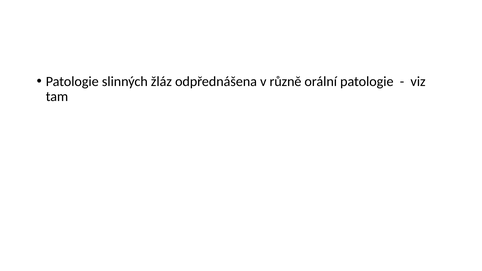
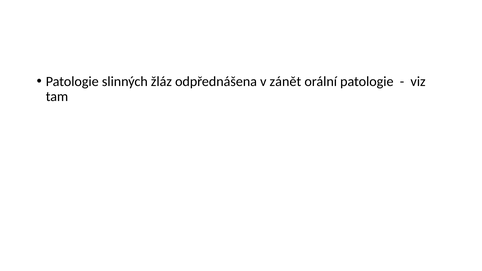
různě: různě -> zánět (285, 81)
